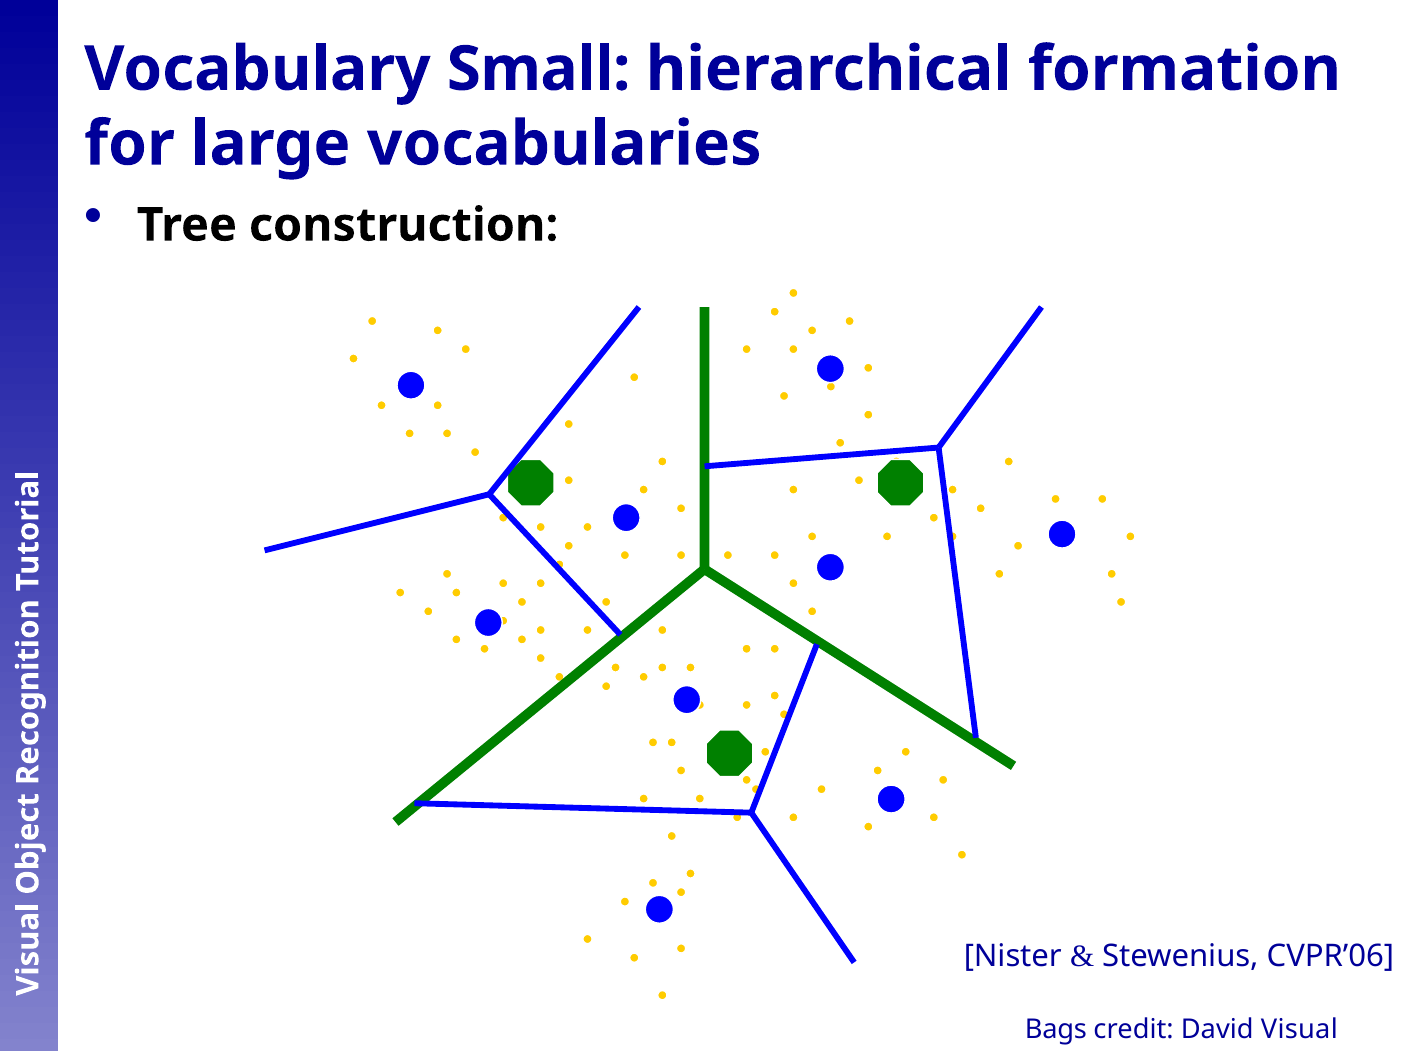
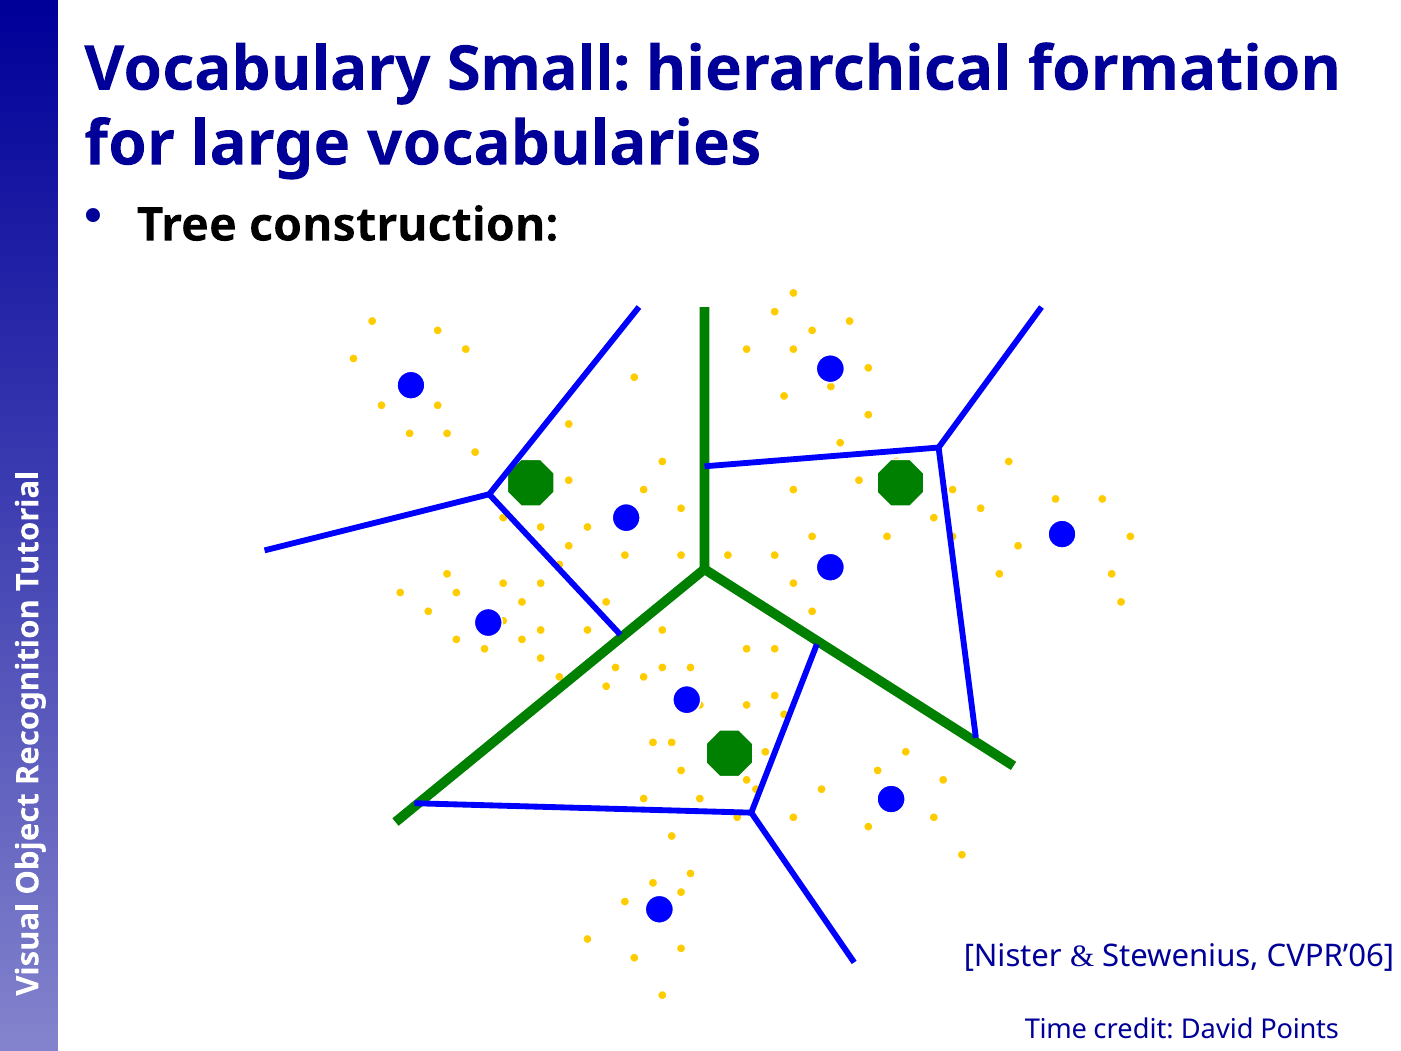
Bags: Bags -> Time (1056, 1029)
Visual: Visual -> Points (1300, 1029)
